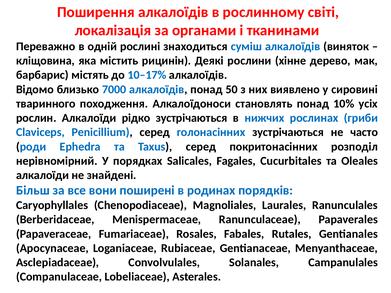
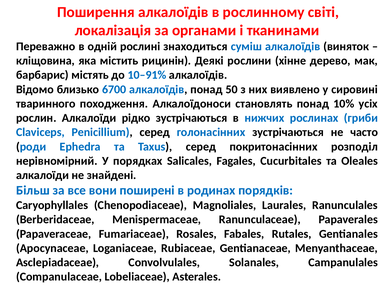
10–17%: 10–17% -> 10–91% (147, 75)
7000: 7000 -> 6700 (114, 89)
